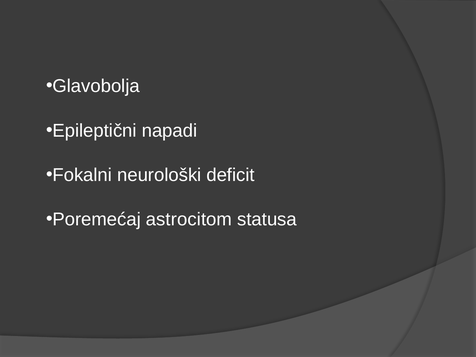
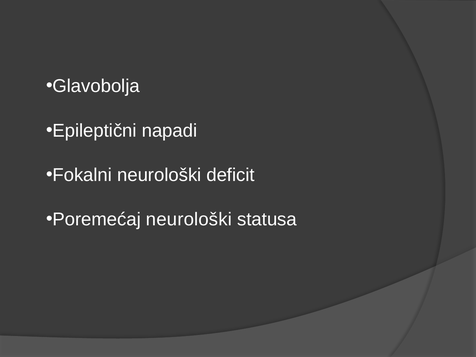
Poremećaj astrocitom: astrocitom -> neurološki (189, 219)
